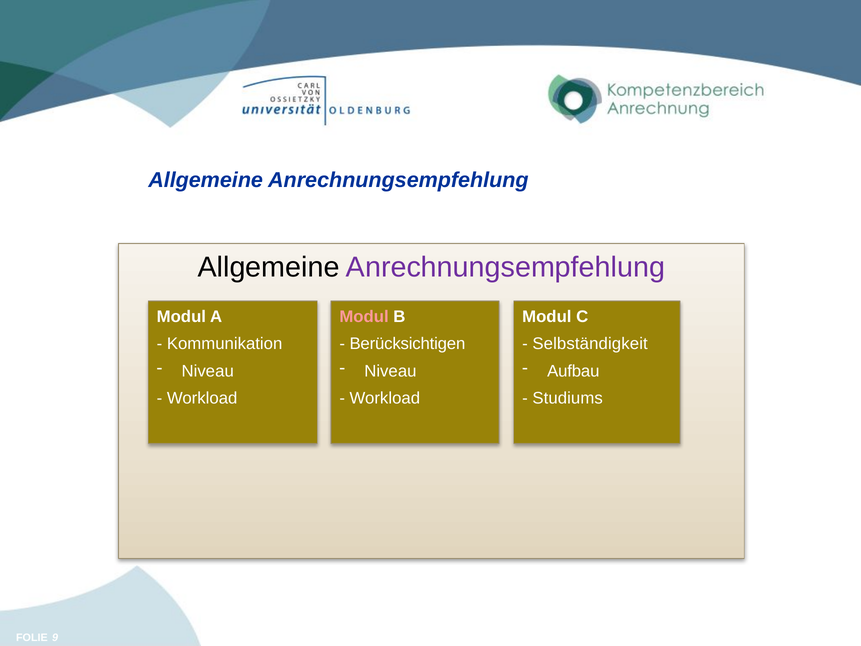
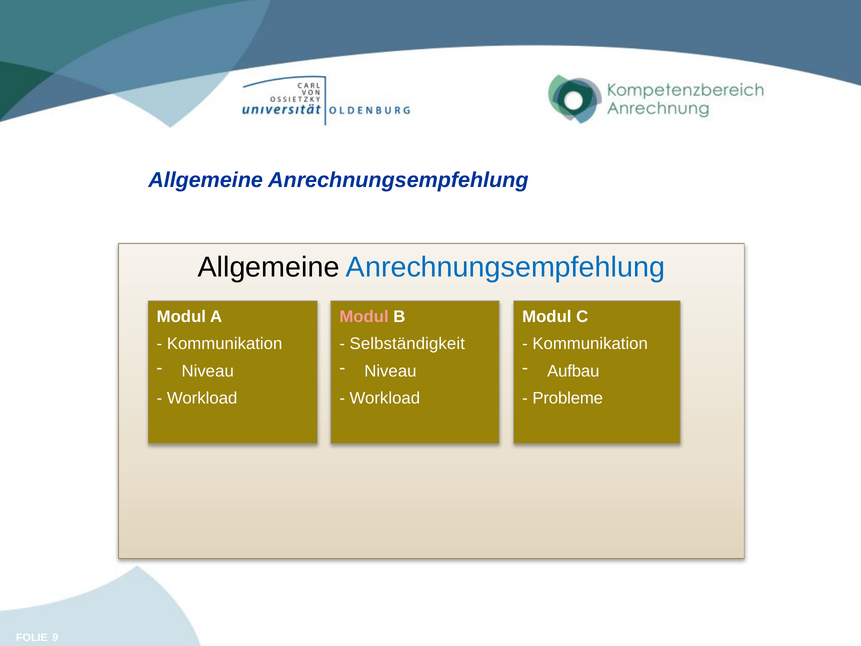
Anrechnungsempfehlung colour: purple -> blue (505, 267)
Berücksichtigen: Berücksichtigen -> Selbständigkeit (407, 344)
Selbständigkeit: Selbständigkeit -> Kommunikation (590, 344)
Studiums: Studiums -> Probleme (568, 398)
